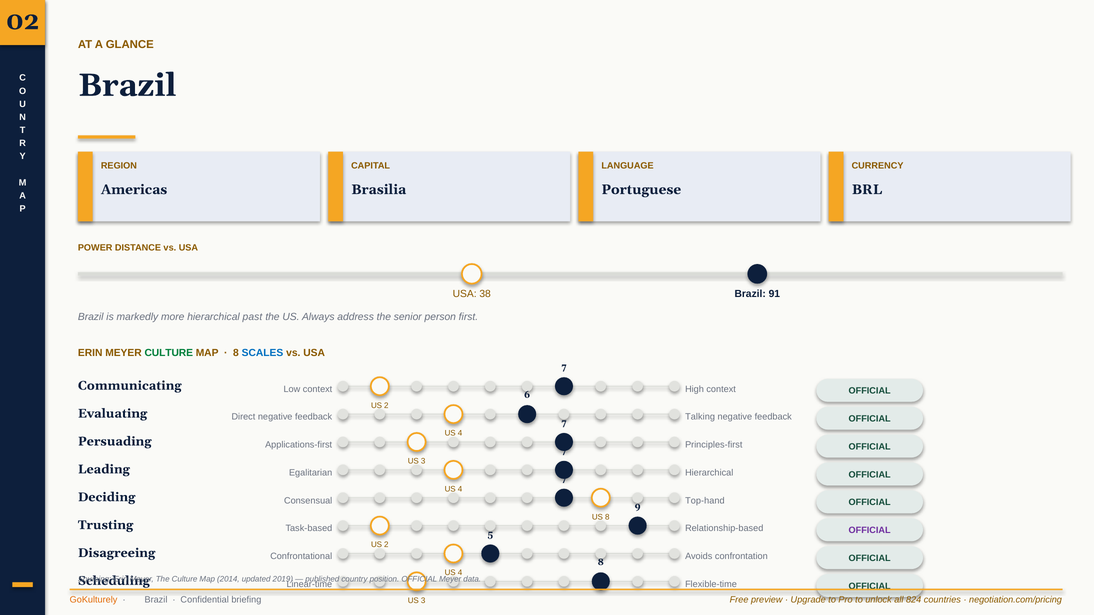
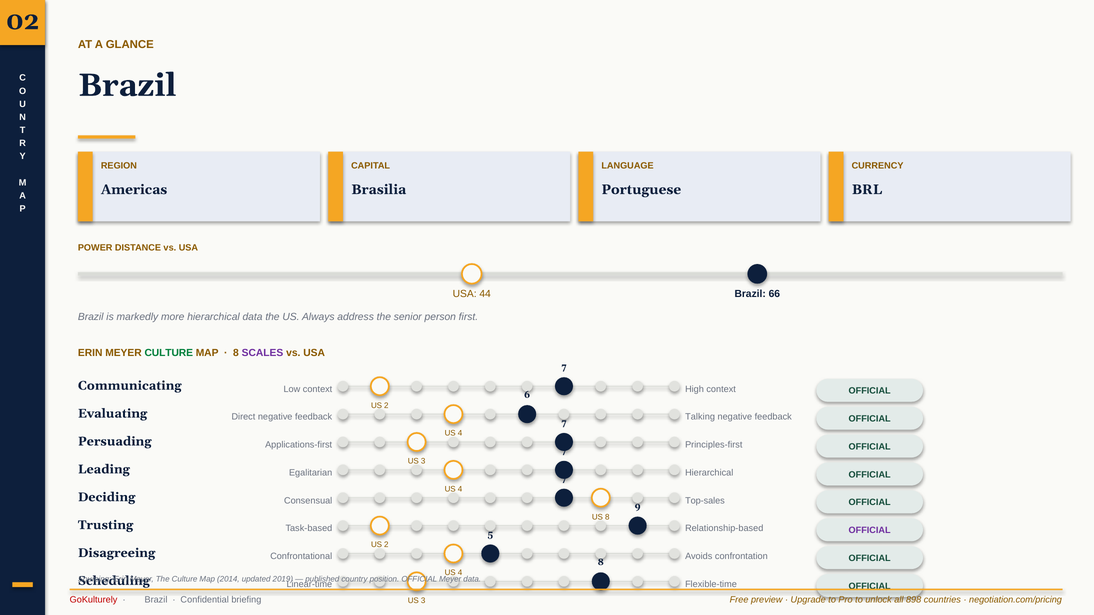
38: 38 -> 44 (485, 294)
91: 91 -> 66 (774, 294)
hierarchical past: past -> data (253, 317)
SCALES colour: blue -> purple (262, 353)
Top-hand: Top-hand -> Top-sales (705, 501)
GoKulturely colour: orange -> red (94, 600)
824: 824 -> 898 (914, 600)
